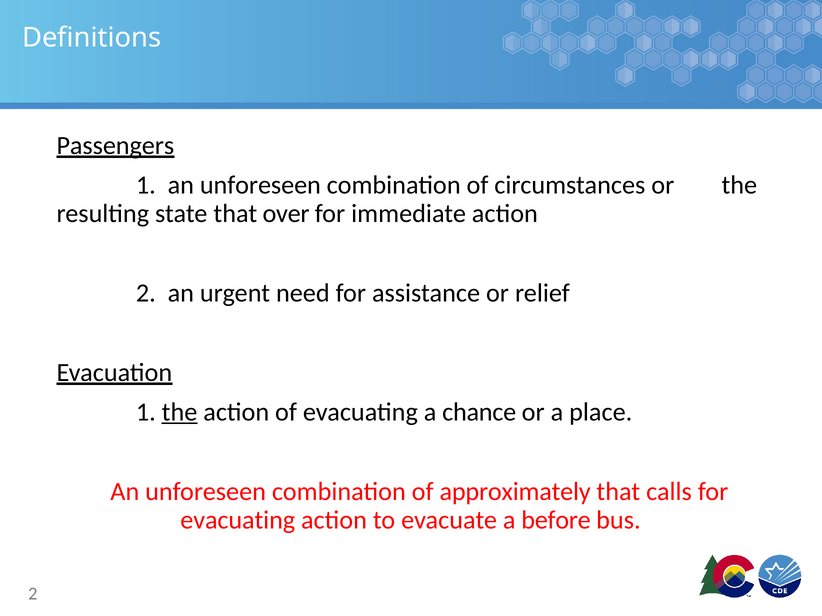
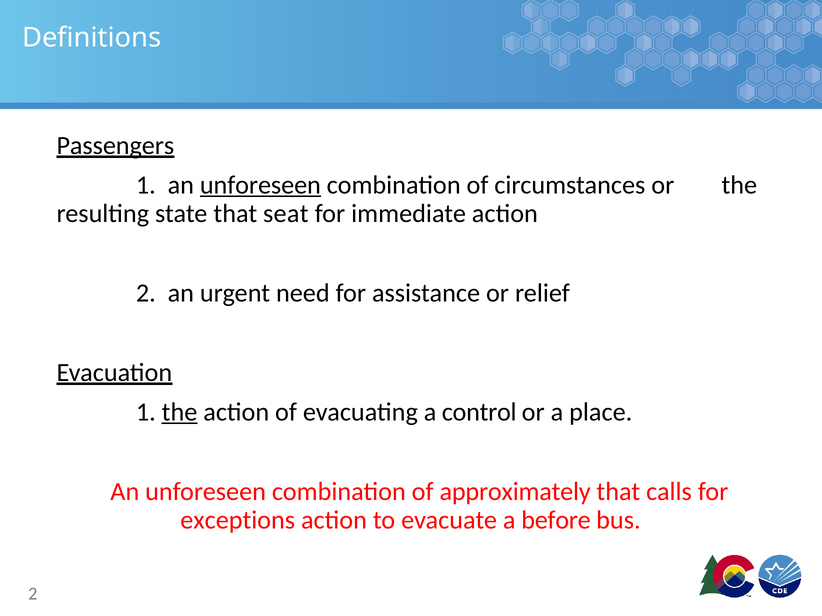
unforeseen underline: none -> present (260, 185)
over: over -> seat (286, 214)
chance: chance -> control (479, 413)
evacuating: evacuating -> exceptions (238, 520)
